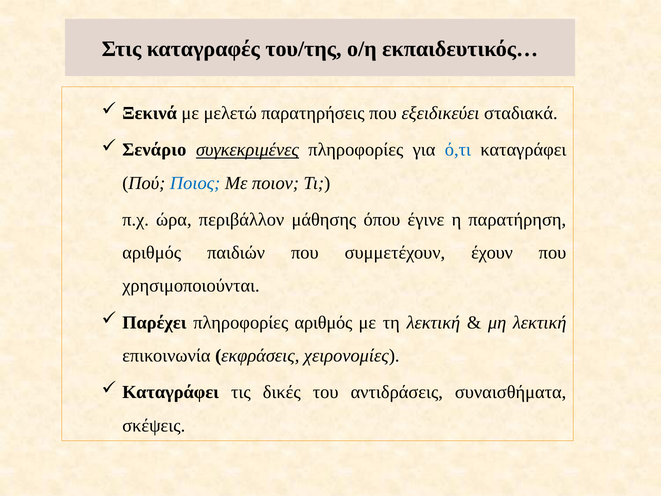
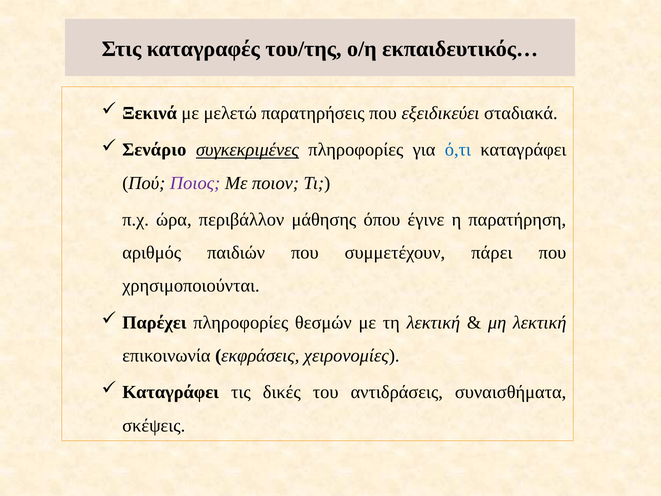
Ποιος colour: blue -> purple (195, 183)
έχουν: έχουν -> πάρει (492, 253)
πληροφορίες αριθμός: αριθμός -> θεσμών (323, 322)
